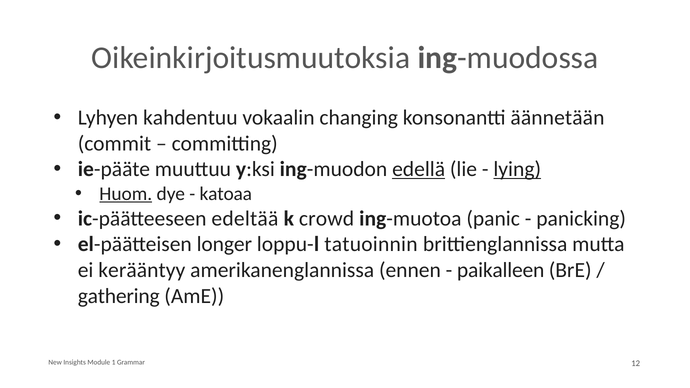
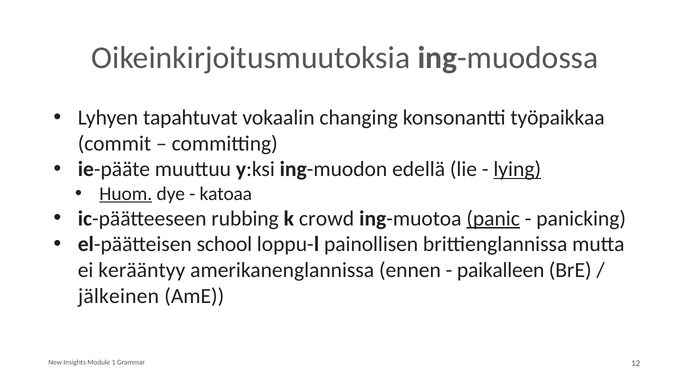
kahdentuu: kahdentuu -> tapahtuvat (190, 118)
äännetään: äännetään -> työpaikkaa (558, 118)
edellä underline: present -> none (419, 169)
edeltää: edeltää -> rubbing (245, 219)
panic underline: none -> present (493, 219)
longer: longer -> school (224, 244)
tatuoinnin: tatuoinnin -> painollisen (371, 244)
gathering: gathering -> jälkeinen (119, 296)
